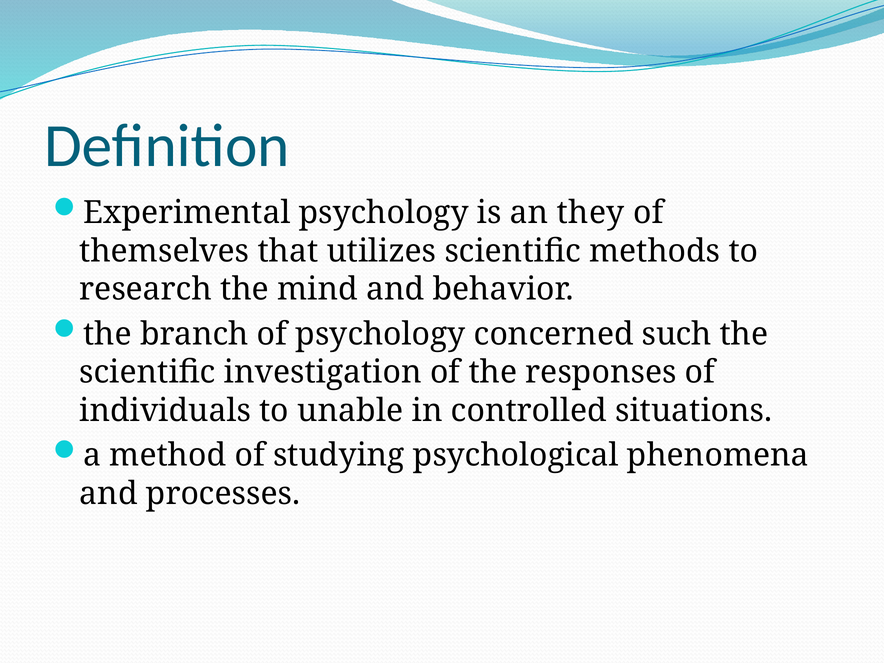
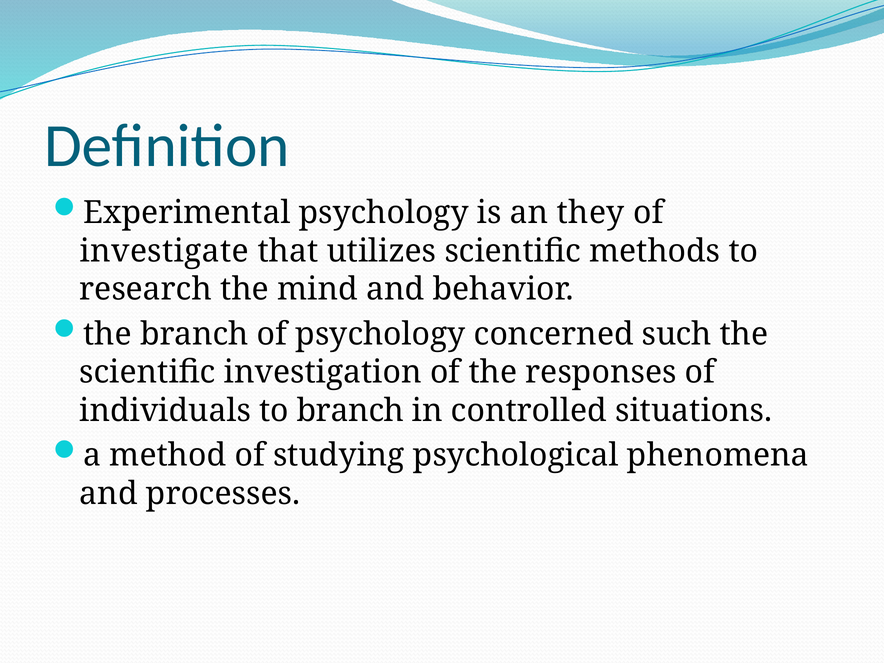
themselves: themselves -> investigate (164, 251)
to unable: unable -> branch (350, 411)
